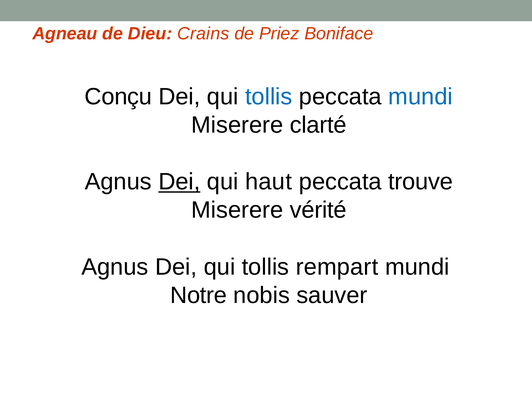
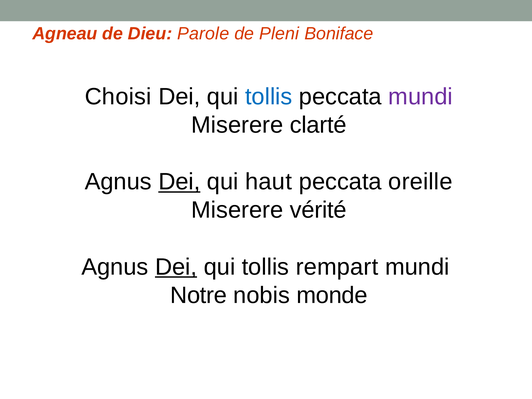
Crains: Crains -> Parole (203, 34)
Priez: Priez -> Pleni (279, 34)
Conçu: Conçu -> Choisi (118, 97)
mundi colour: blue -> purple (421, 97)
trouve: trouve -> oreille (420, 182)
Dei underline: none -> present (176, 267)
sauver: sauver -> monde (332, 295)
